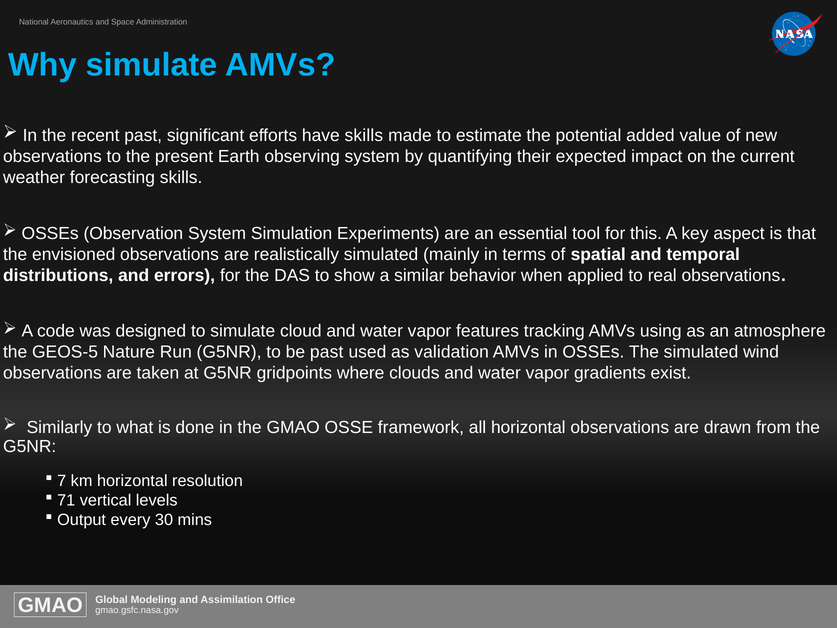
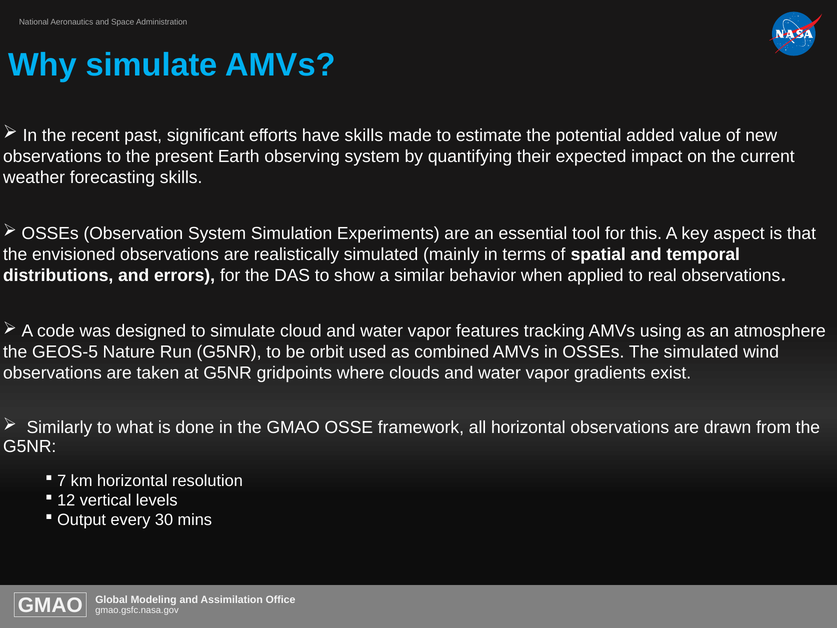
be past: past -> orbit (327, 352)
validation: validation -> combined (452, 352)
71: 71 -> 12 (66, 500)
